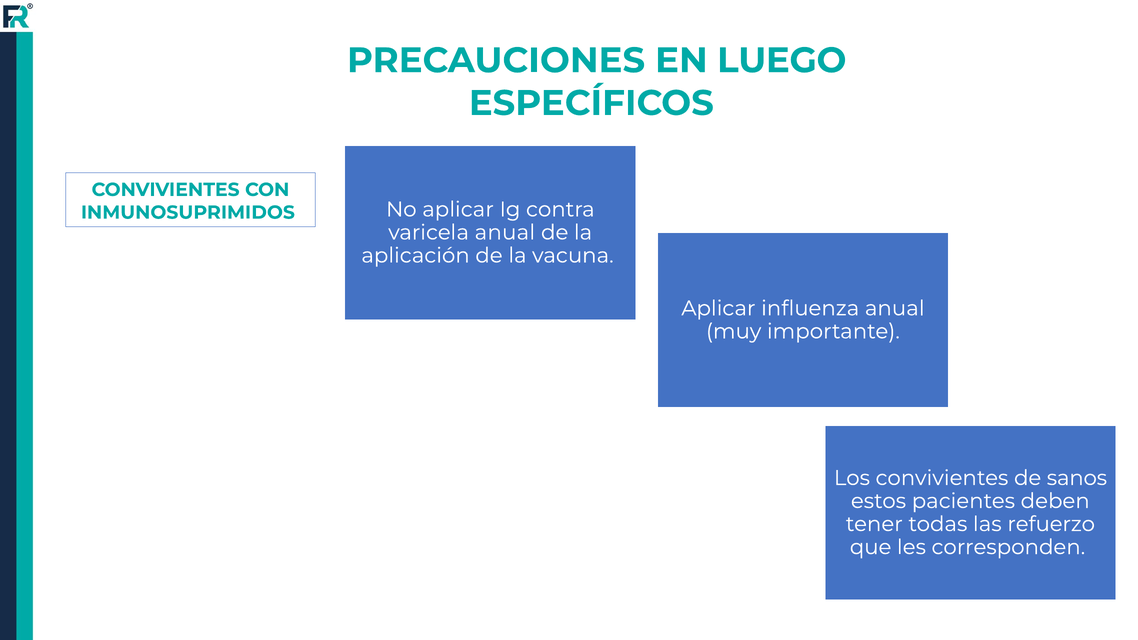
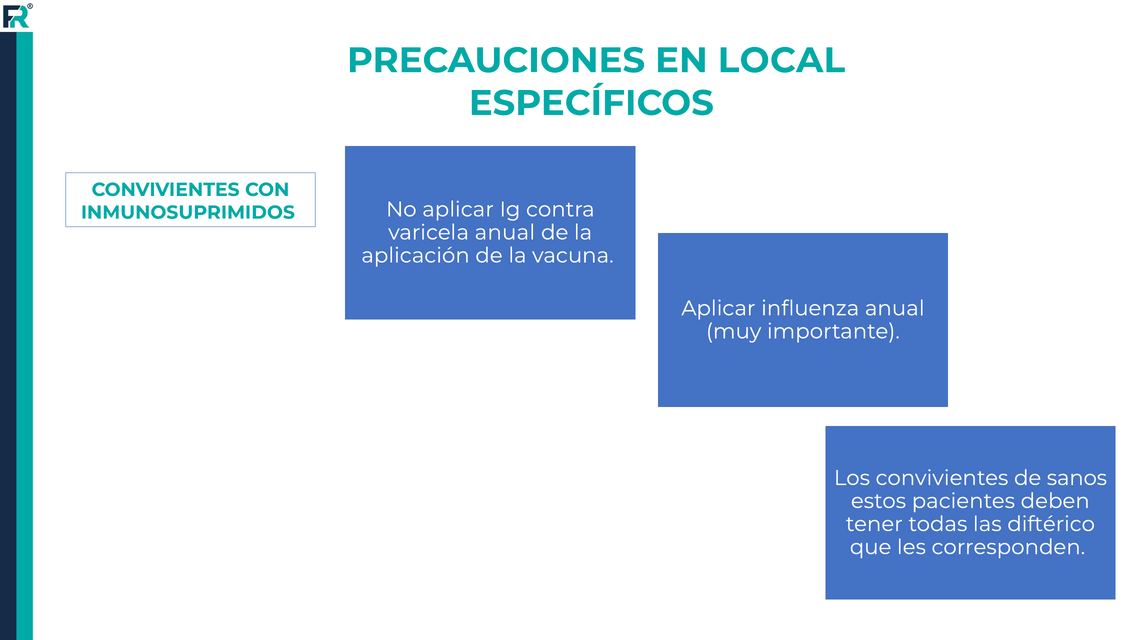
LUEGO: LUEGO -> LOCAL (781, 61)
refuerzo: refuerzo -> diftérico (1051, 524)
